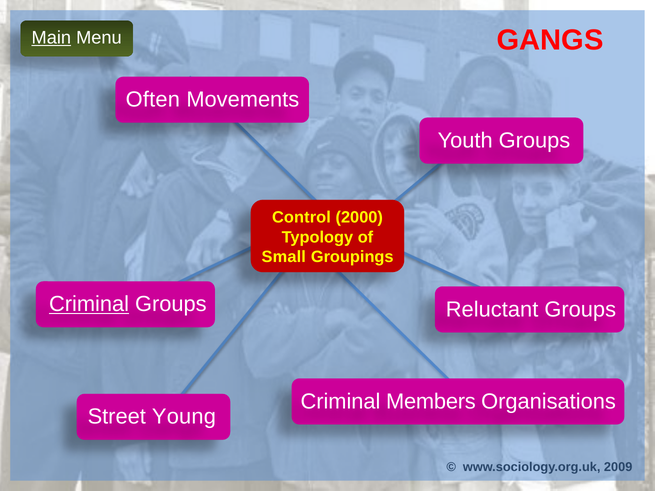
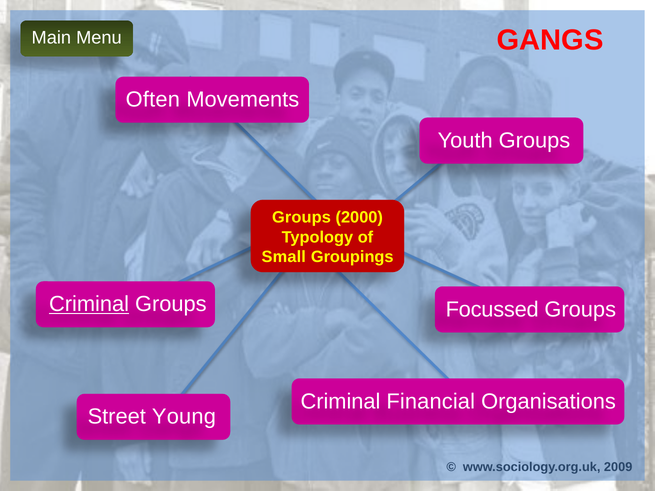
Main underline: present -> none (51, 38)
Control: Control -> Groups (301, 218)
Reluctant: Reluctant -> Focussed (492, 309)
Members: Members -> Financial (431, 402)
